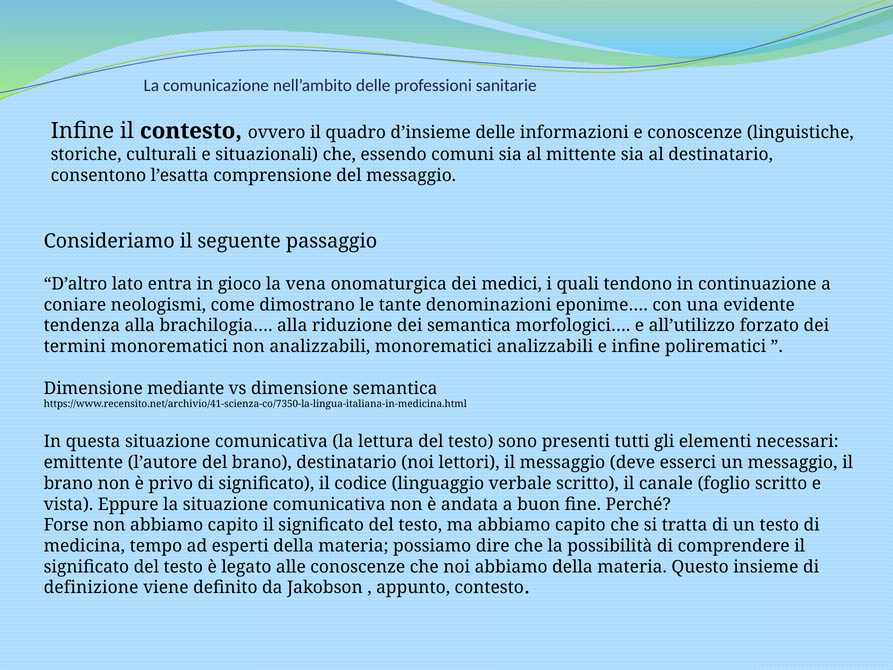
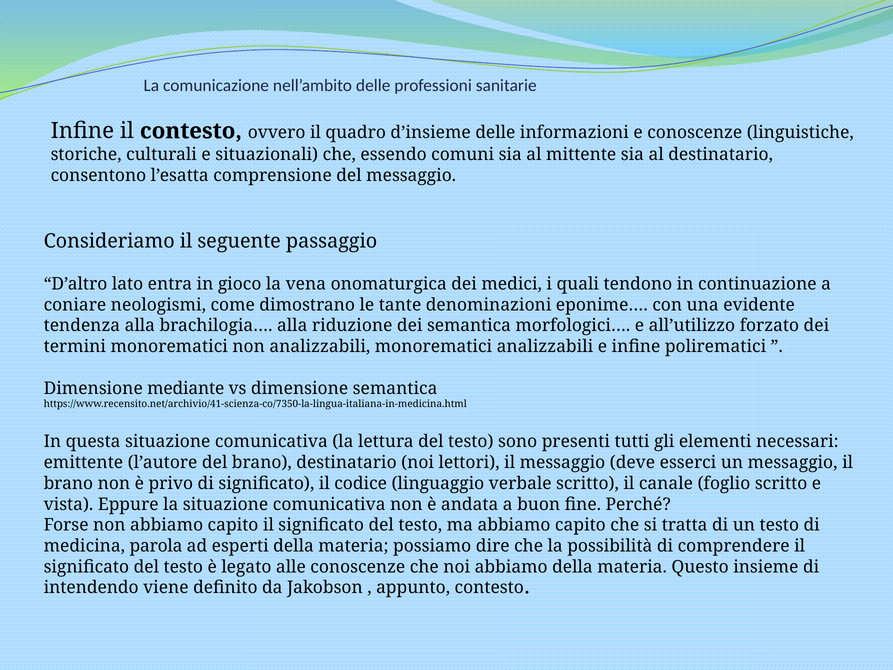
tempo: tempo -> parola (156, 546)
definizione: definizione -> intendendo (91, 588)
